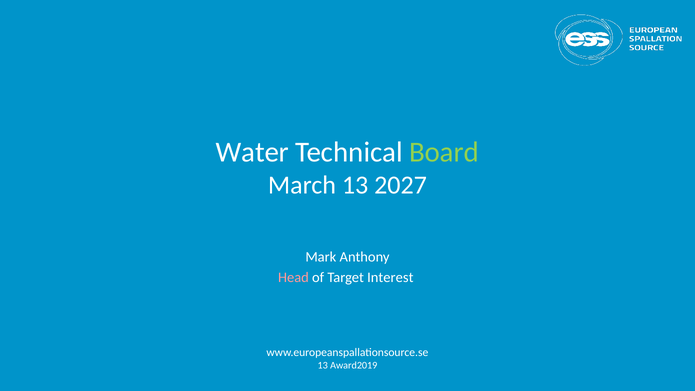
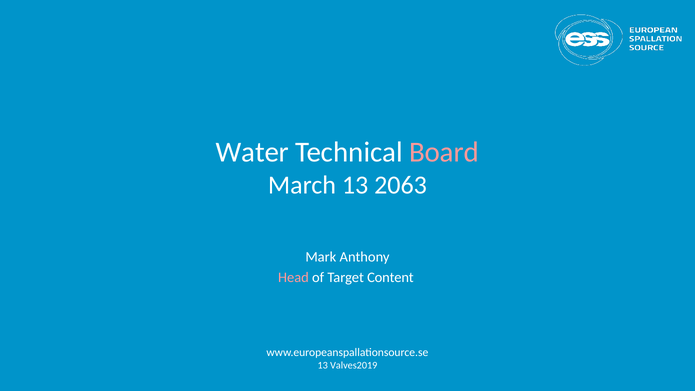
Board colour: light green -> pink (444, 152)
2027: 2027 -> 2063 (401, 185)
Interest: Interest -> Content (390, 277)
Award2019: Award2019 -> Valves2019 (354, 365)
